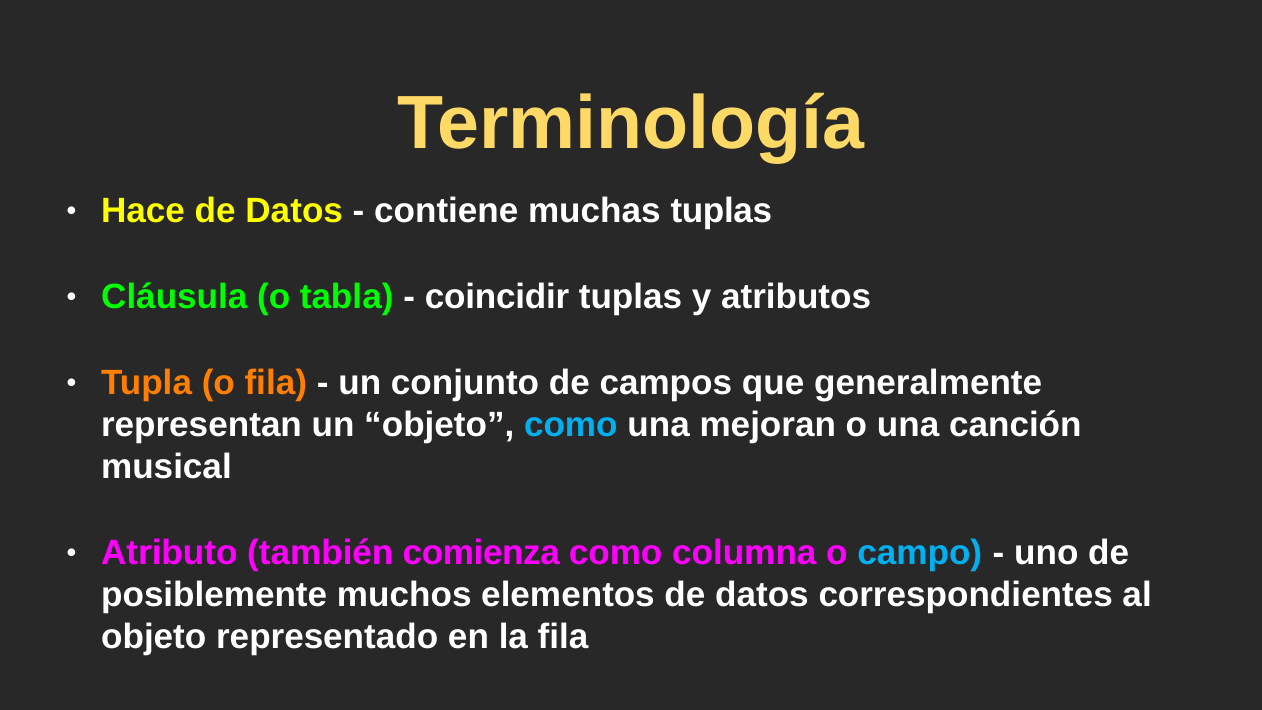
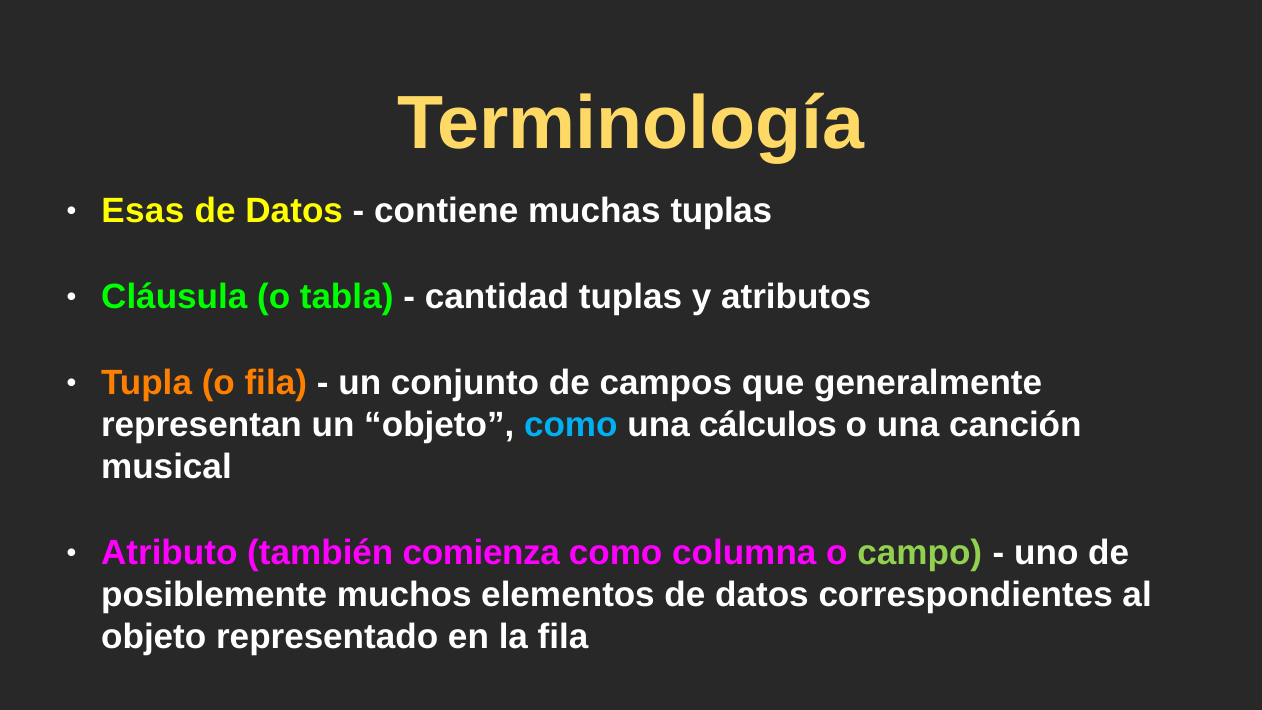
Hace: Hace -> Esas (143, 211)
coincidir: coincidir -> cantidad (497, 297)
mejoran: mejoran -> cálculos (768, 425)
campo colour: light blue -> light green (920, 553)
